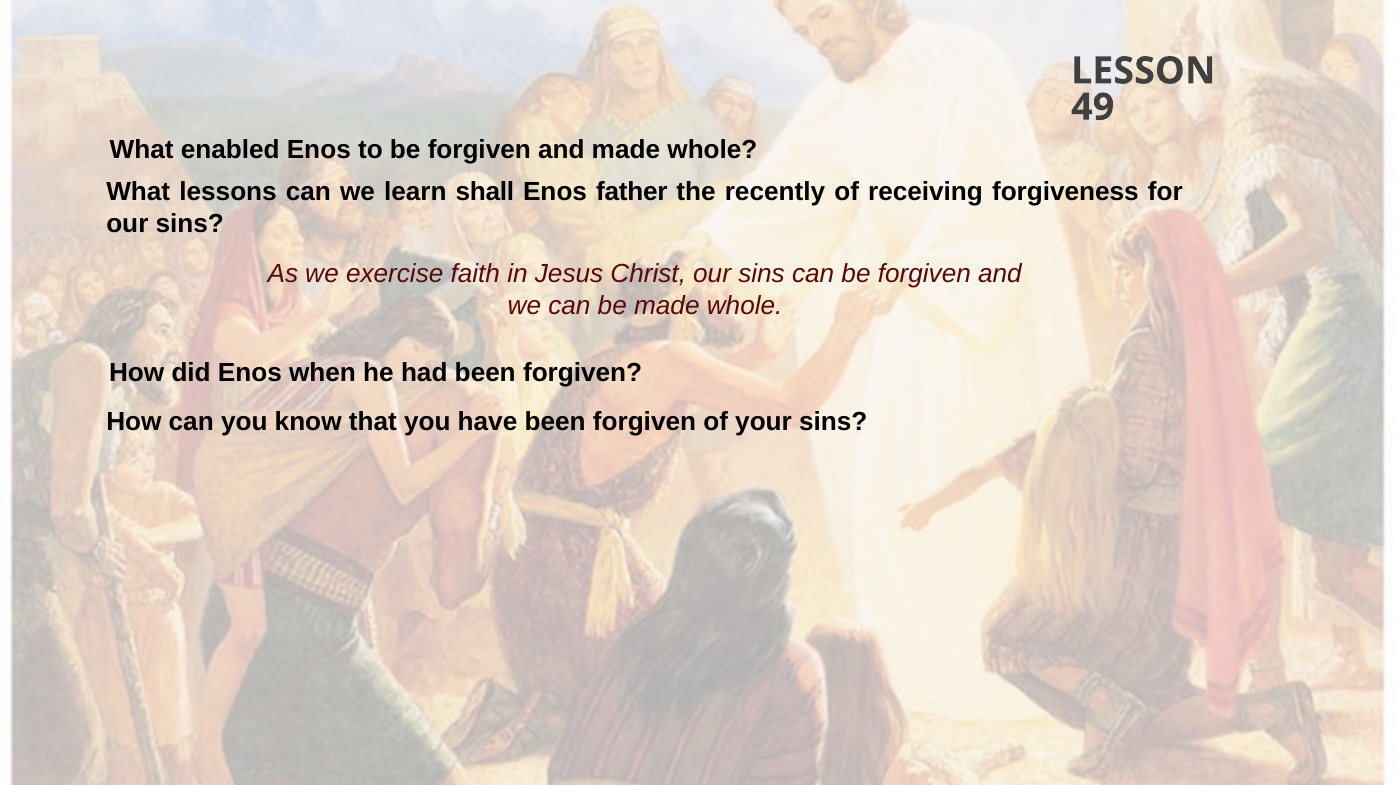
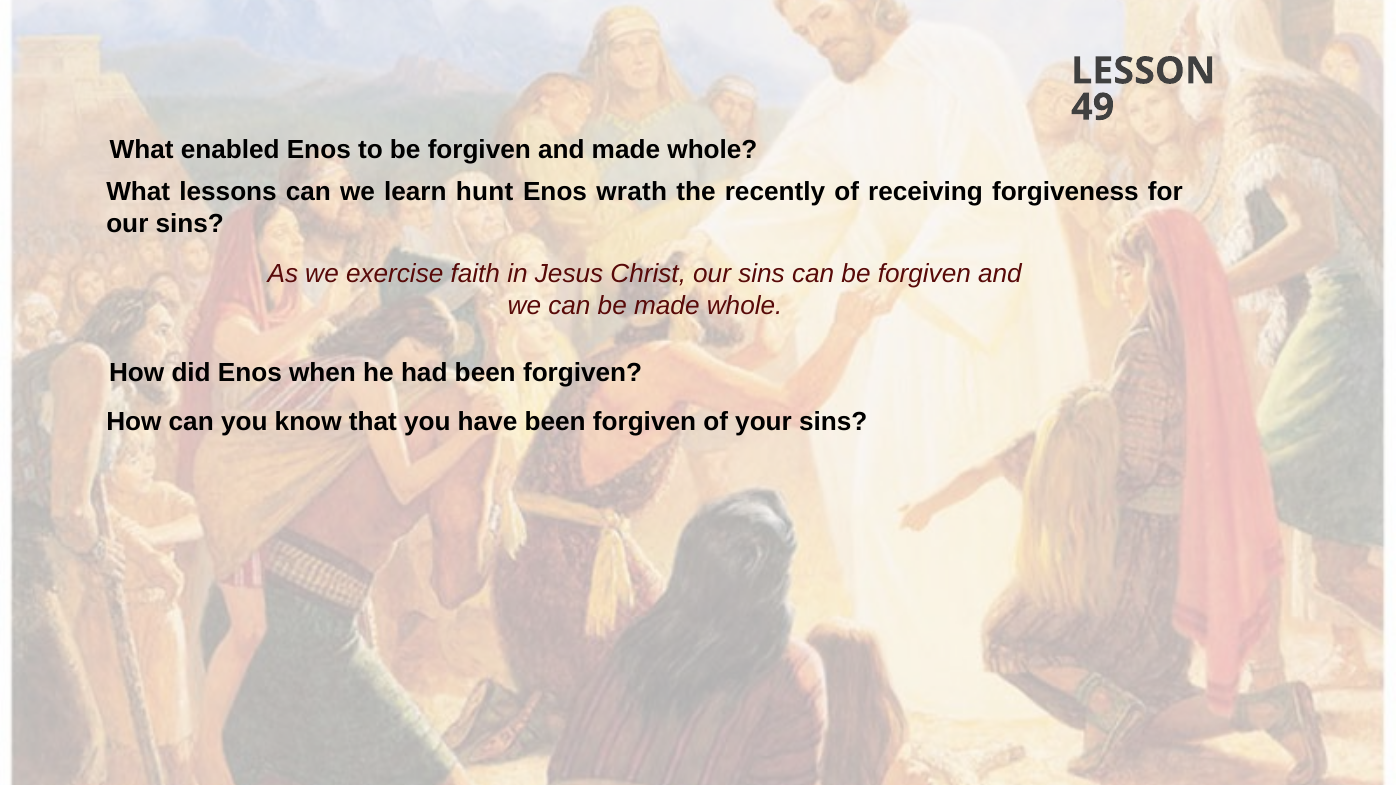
shall: shall -> hunt (485, 192)
father: father -> wrath (632, 192)
